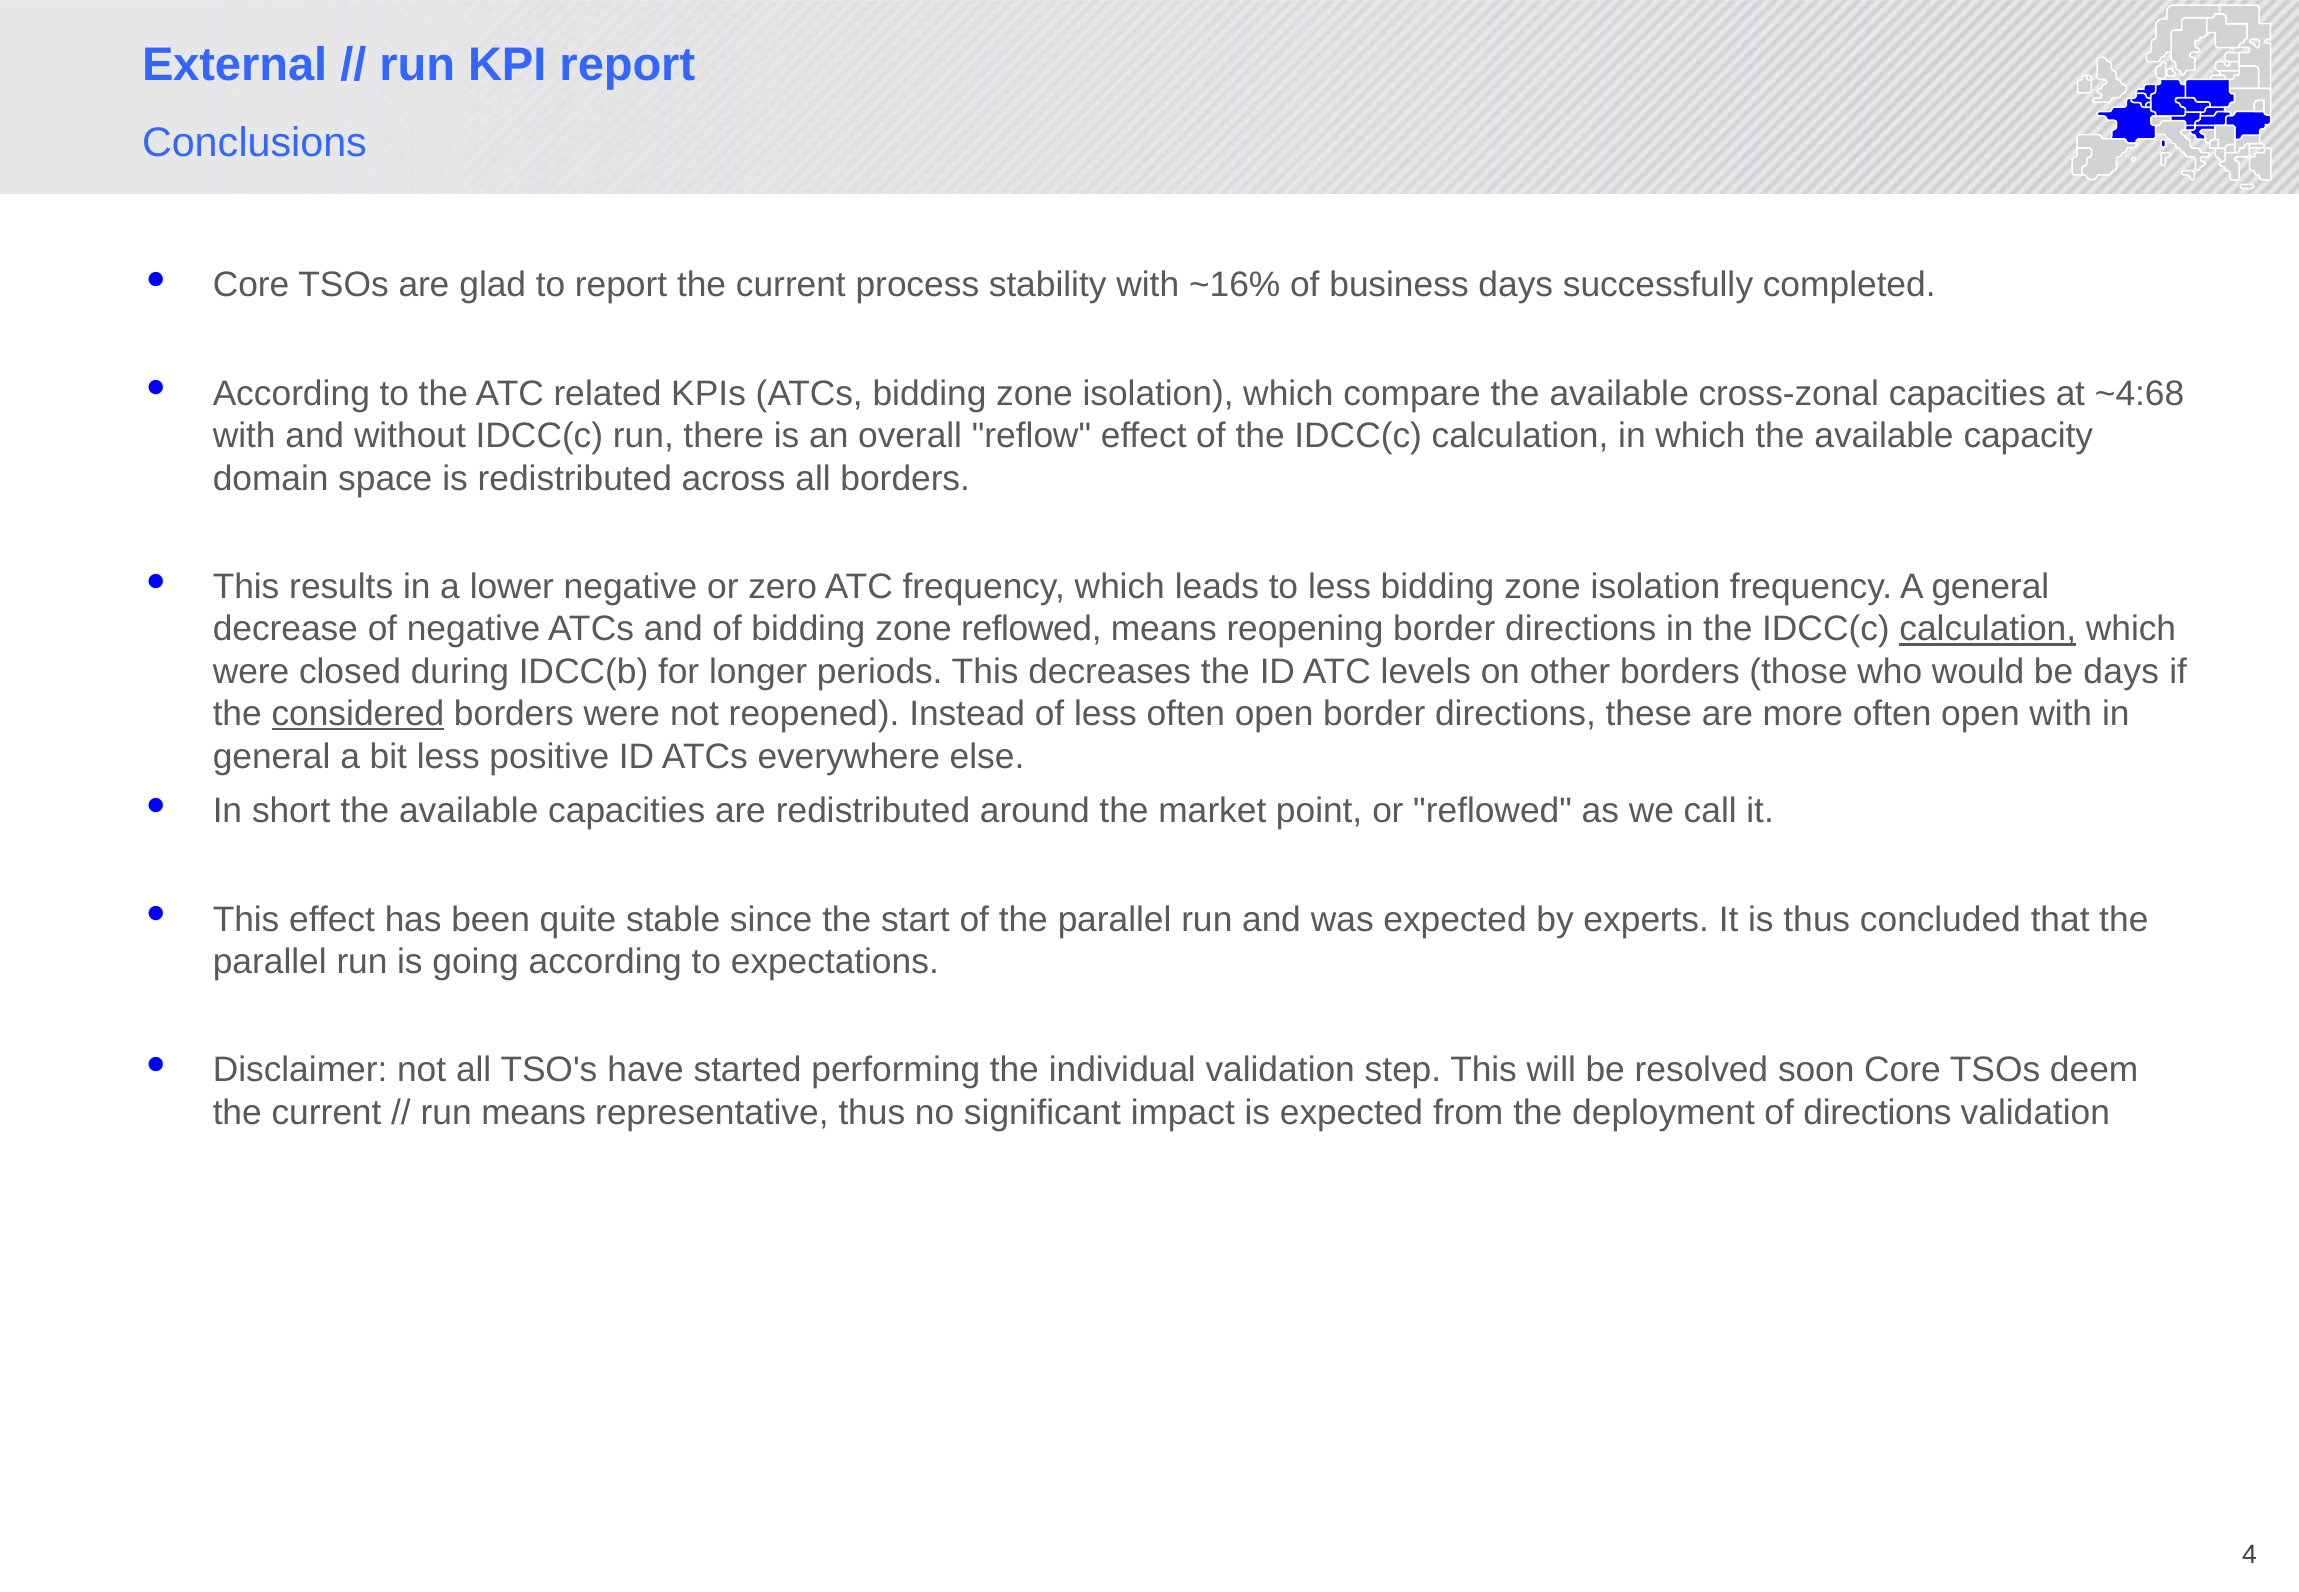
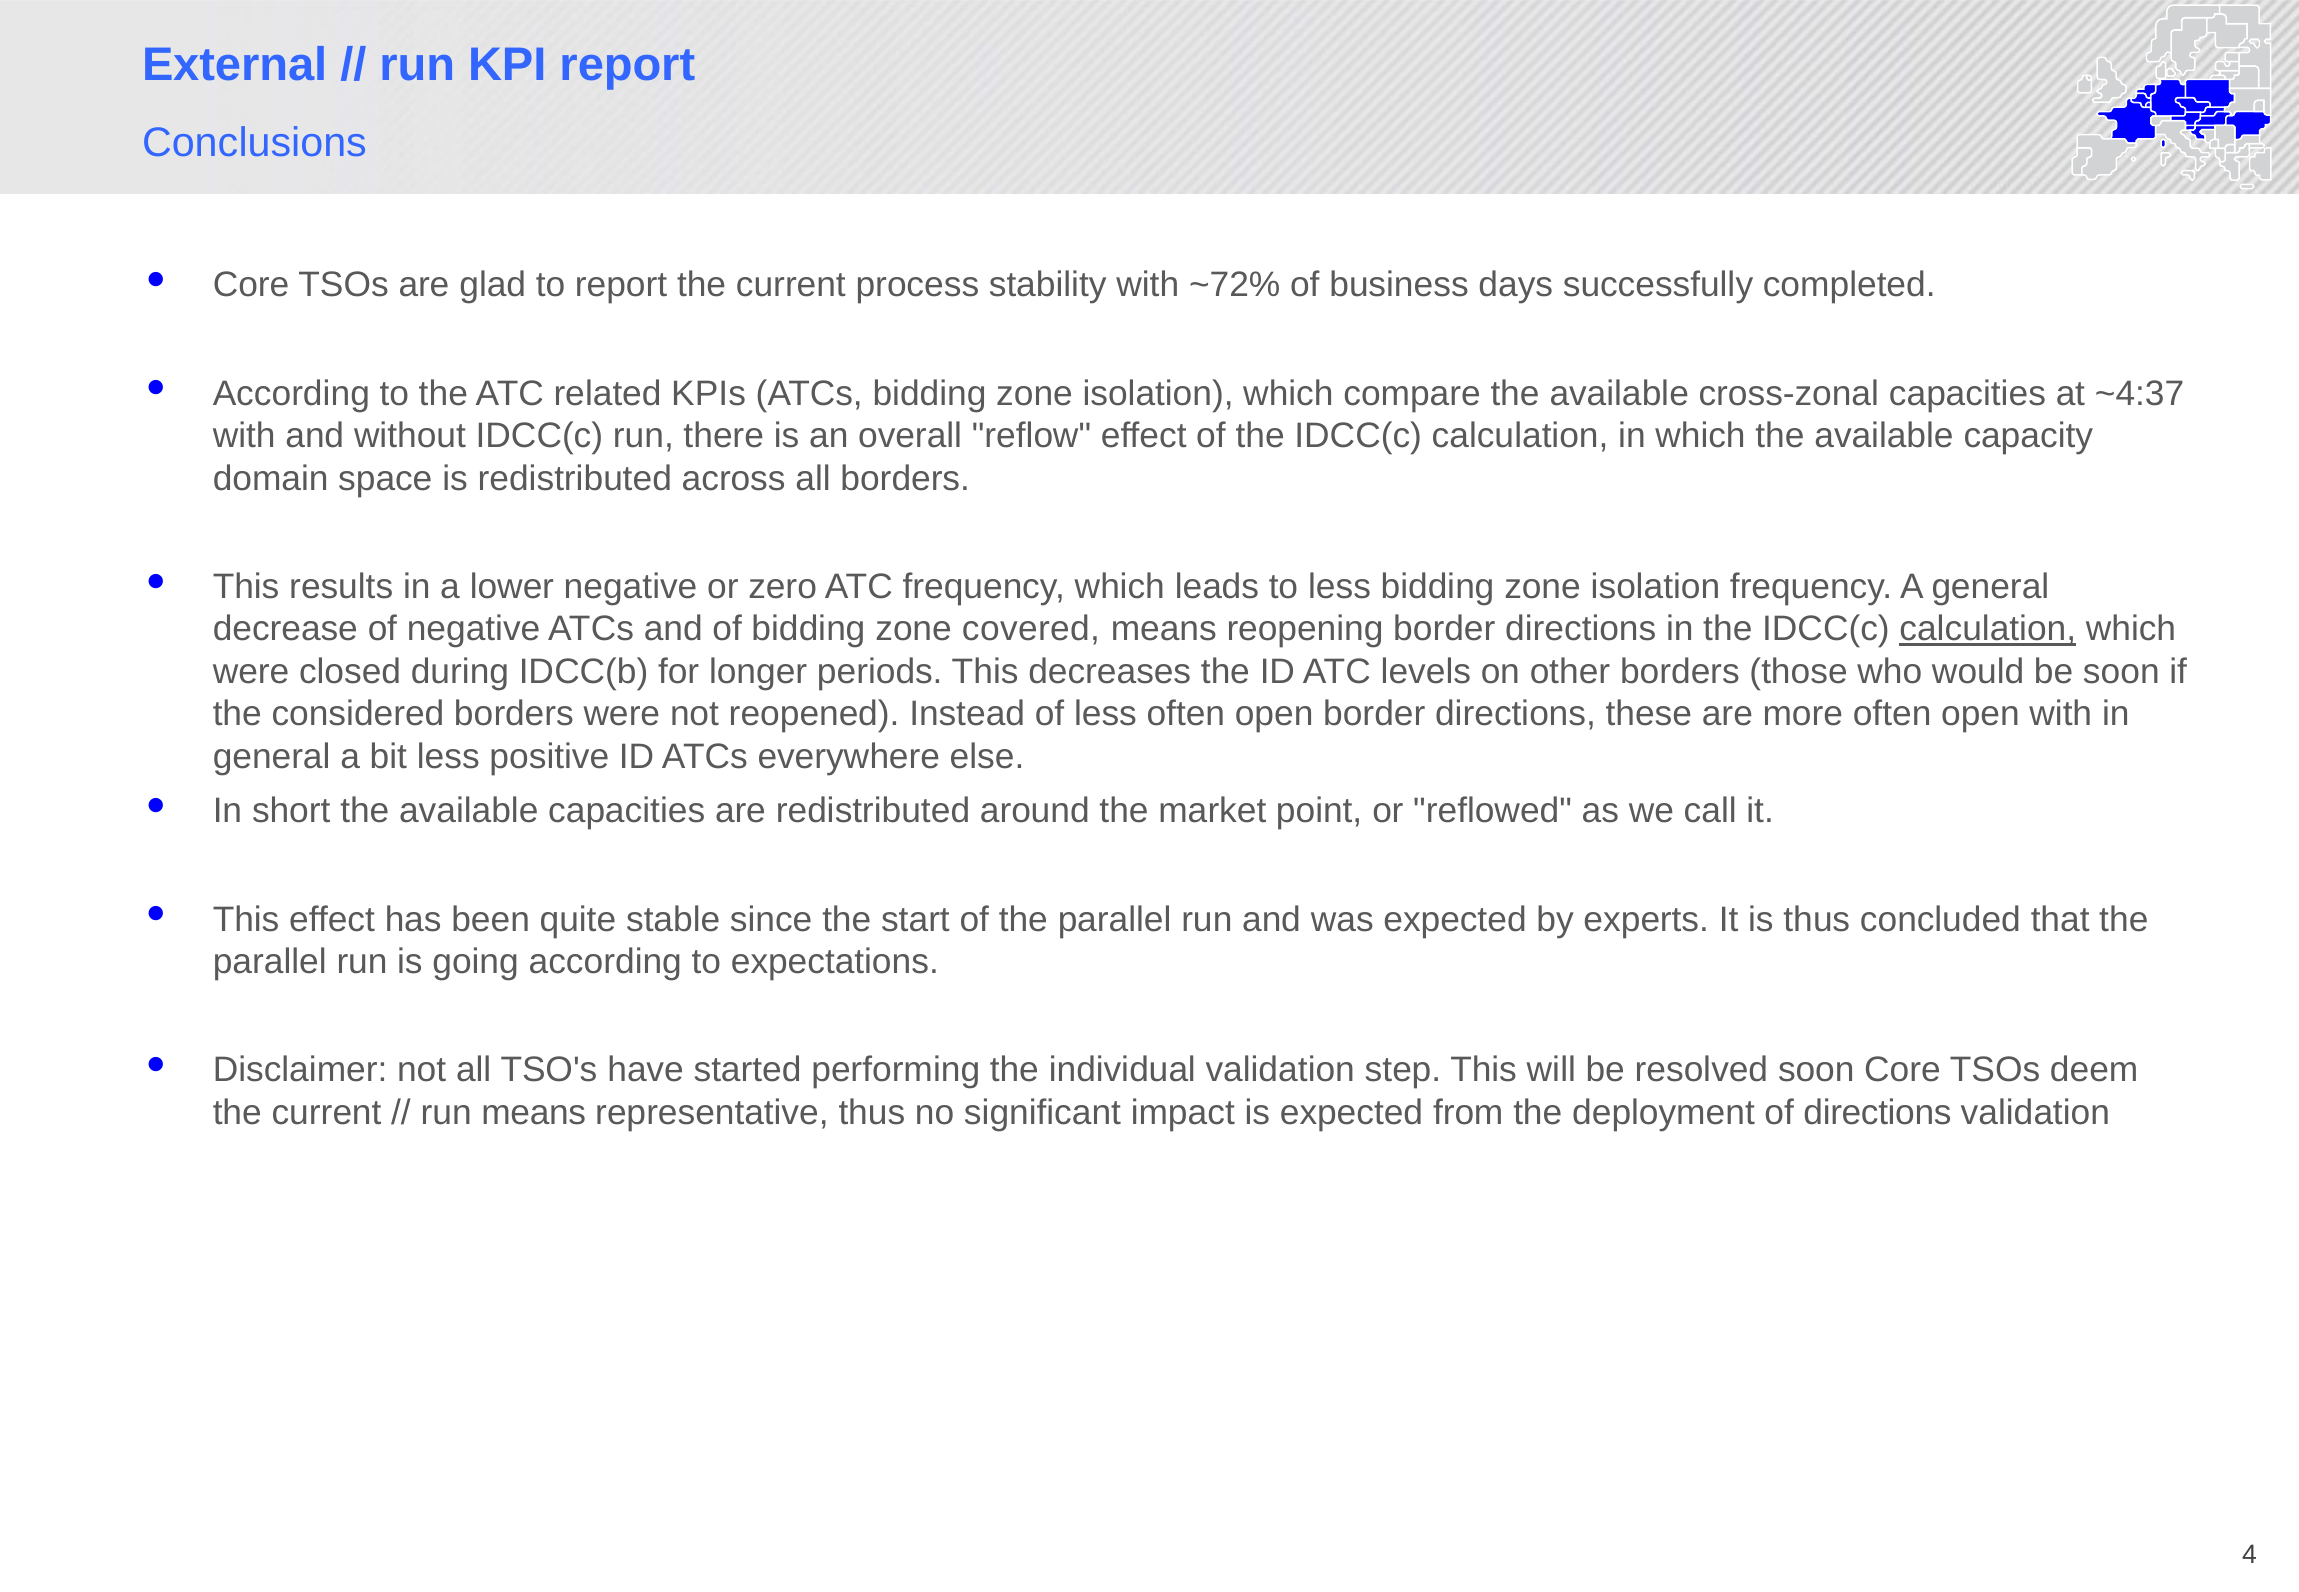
~16%: ~16% -> ~72% (1235, 285)
~4:68: ~4:68 -> ~4:37 (2140, 393)
zone reflowed: reflowed -> covered (1031, 629)
be days: days -> soon (2121, 672)
considered underline: present -> none (358, 714)
